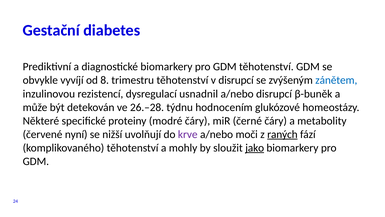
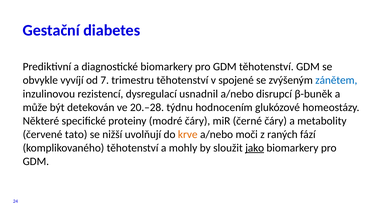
8: 8 -> 7 (105, 80)
v disrupcí: disrupcí -> spojené (236, 80)
26.–28: 26.–28 -> 20.–28 (147, 107)
nyní: nyní -> tato (76, 134)
krve colour: purple -> orange (188, 134)
raných underline: present -> none (282, 134)
